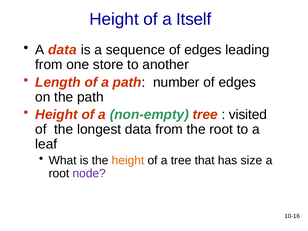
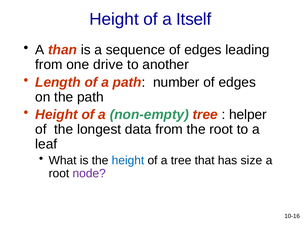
A data: data -> than (63, 50)
store: store -> drive (108, 65)
visited: visited -> helper (248, 115)
height colour: orange -> blue (128, 160)
